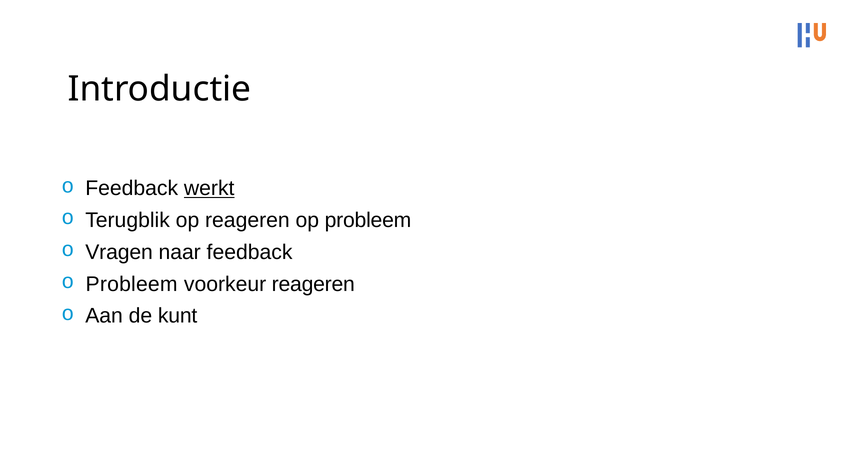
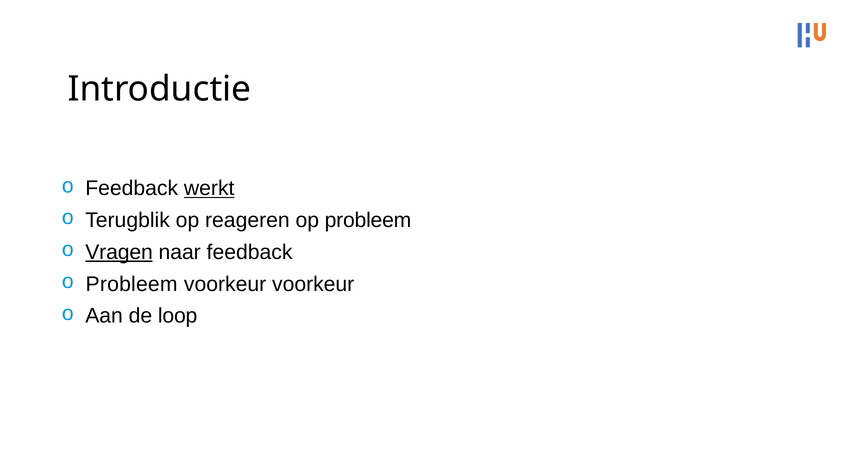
Vragen underline: none -> present (119, 252)
voorkeur reageren: reageren -> voorkeur (313, 284)
kunt: kunt -> loop (178, 316)
